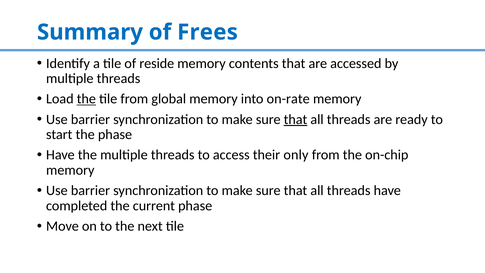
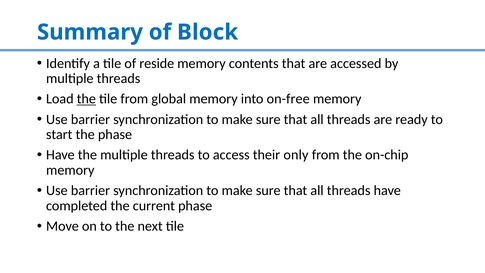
Frees: Frees -> Block (208, 32)
on-rate: on-rate -> on-free (288, 99)
that underline: present -> none (295, 119)
